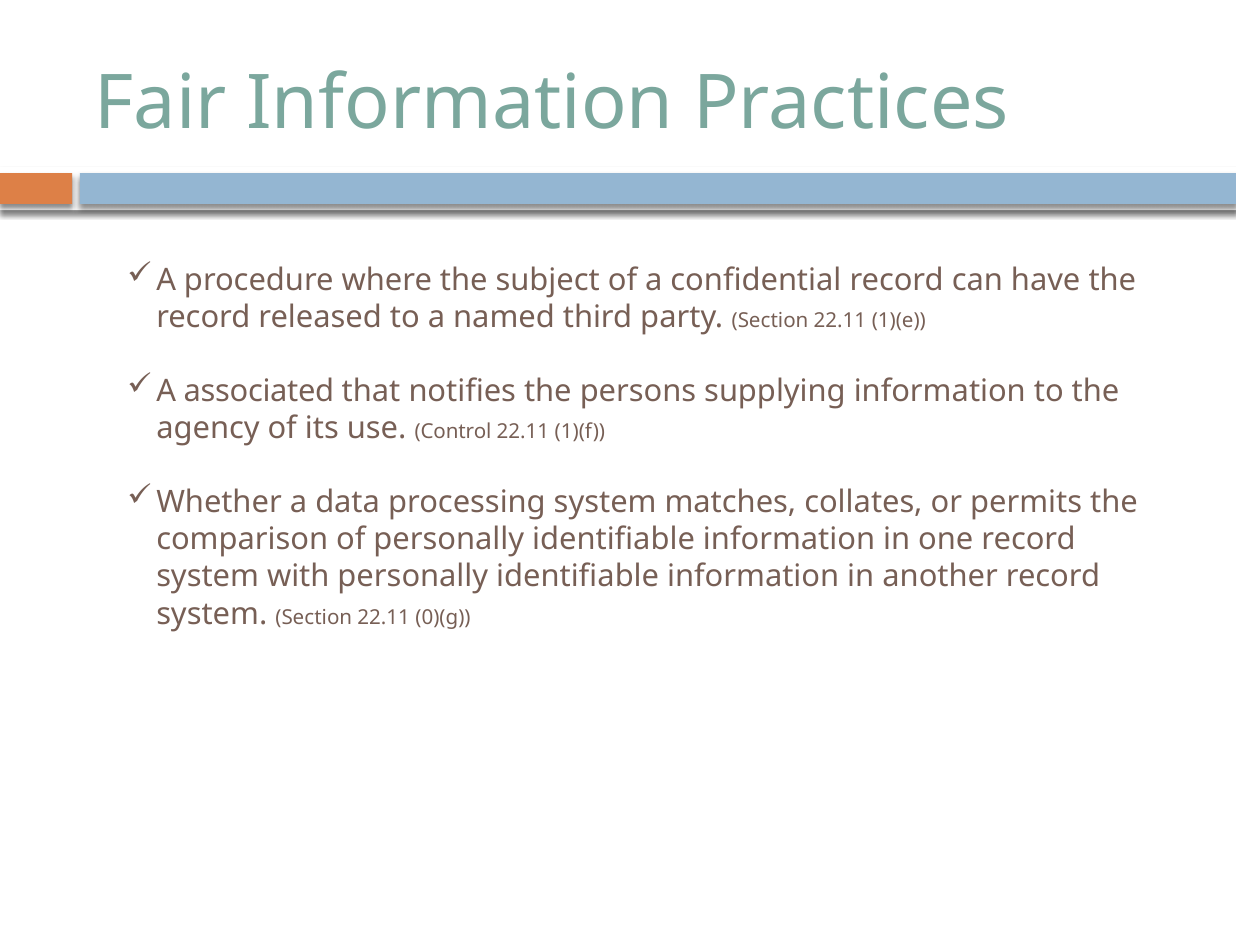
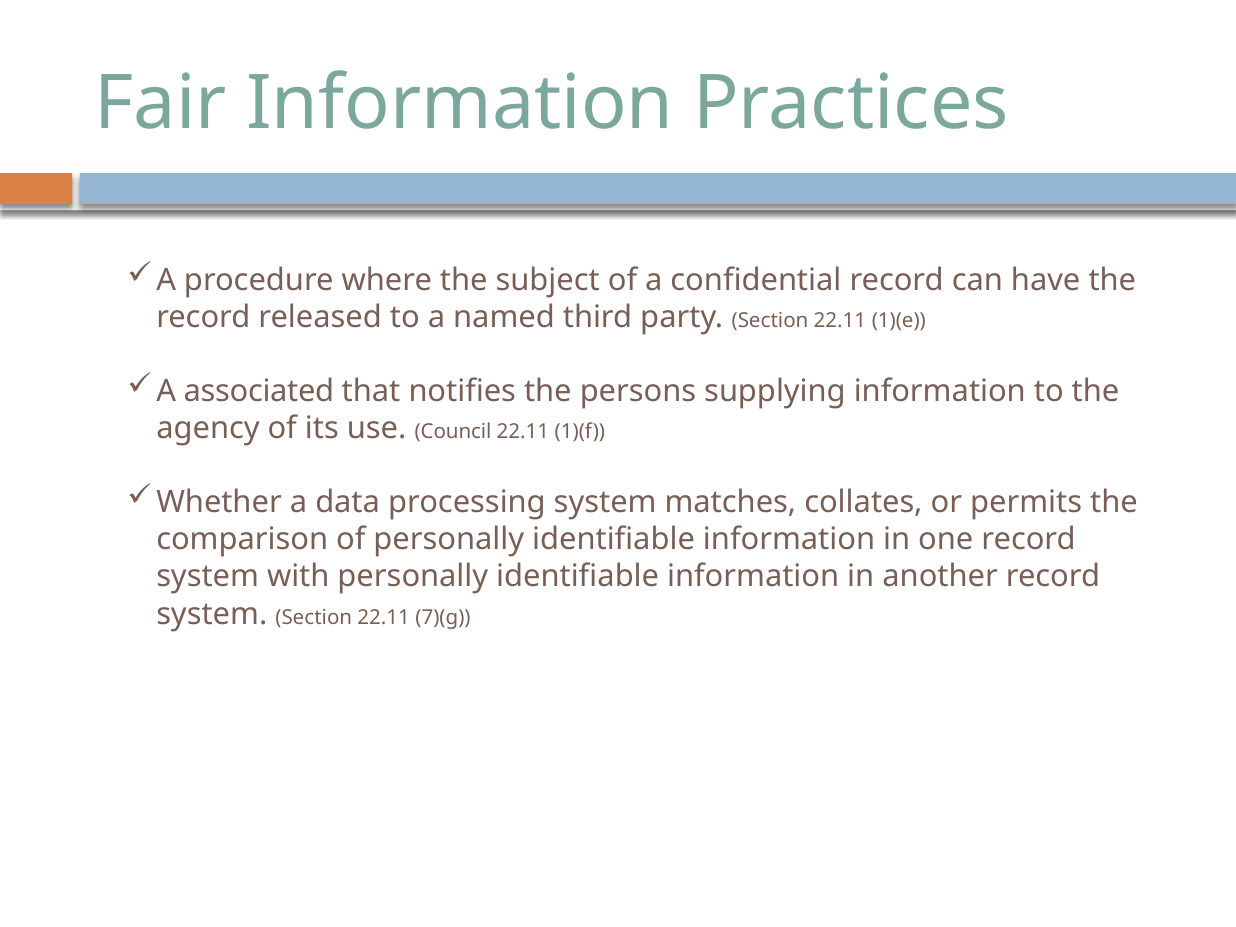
Control: Control -> Council (453, 432)
0)(g: 0)(g -> 7)(g (443, 617)
